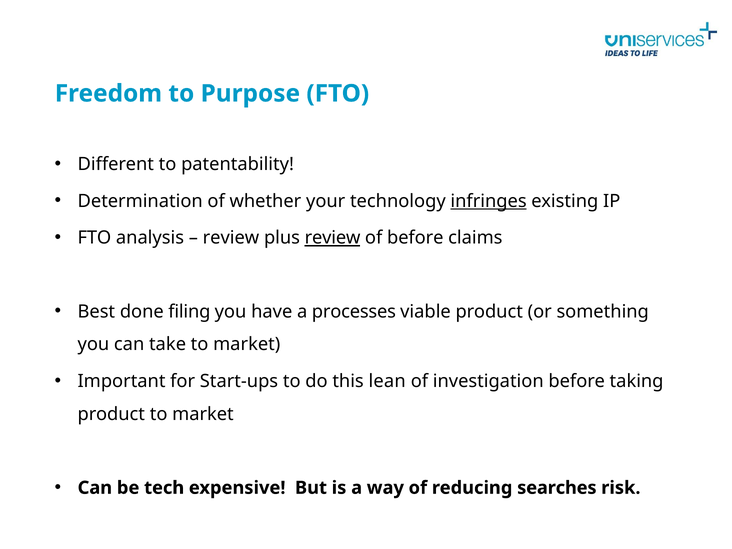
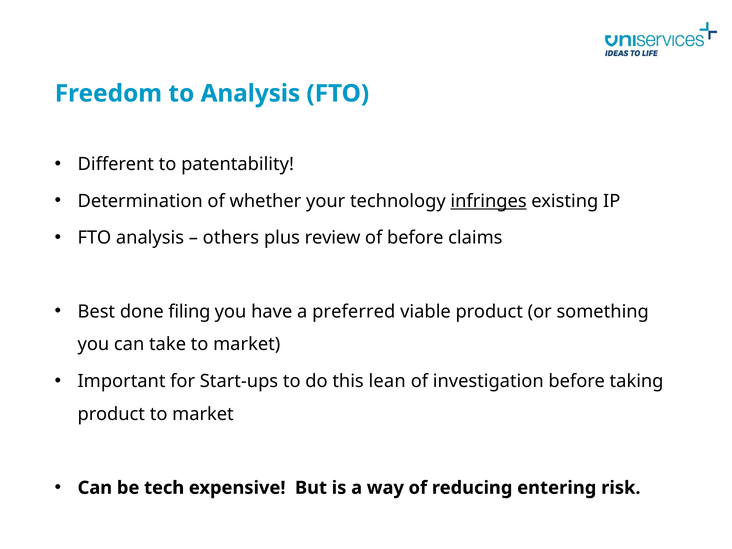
to Purpose: Purpose -> Analysis (250, 94)
review: review -> others (231, 238)
review underline: present -> none (333, 238)
processes: processes -> preferred (354, 312)
searches: searches -> entering (557, 488)
